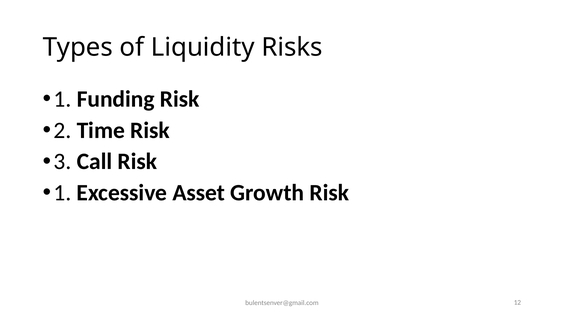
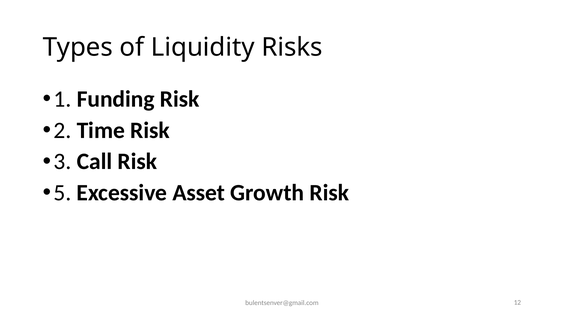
1: 1 -> 5 (62, 193)
